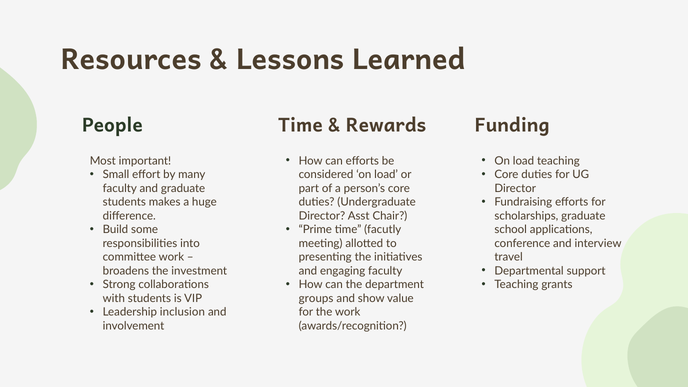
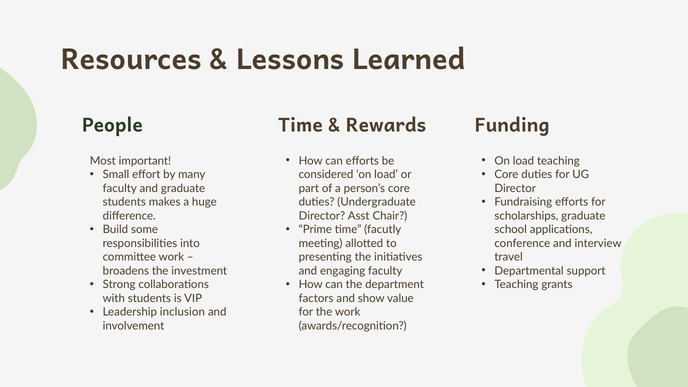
groups: groups -> factors (316, 298)
